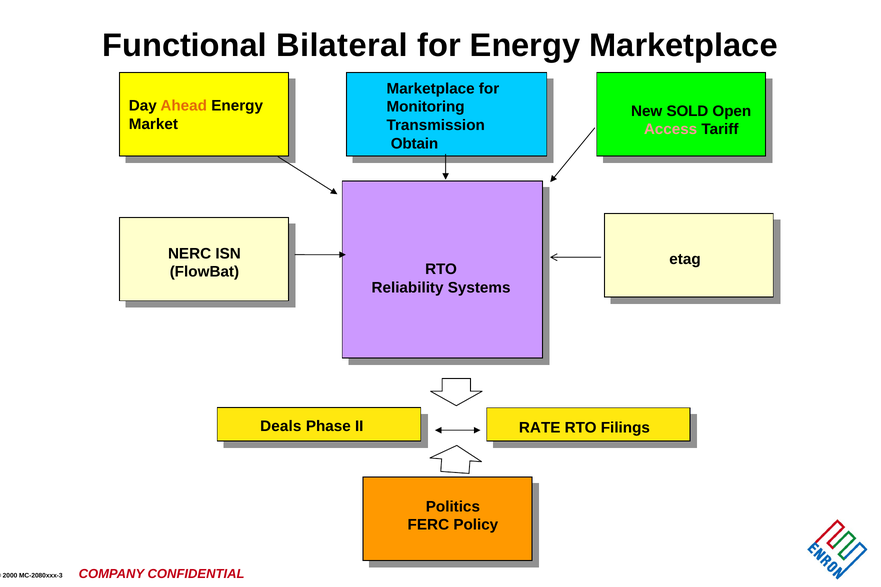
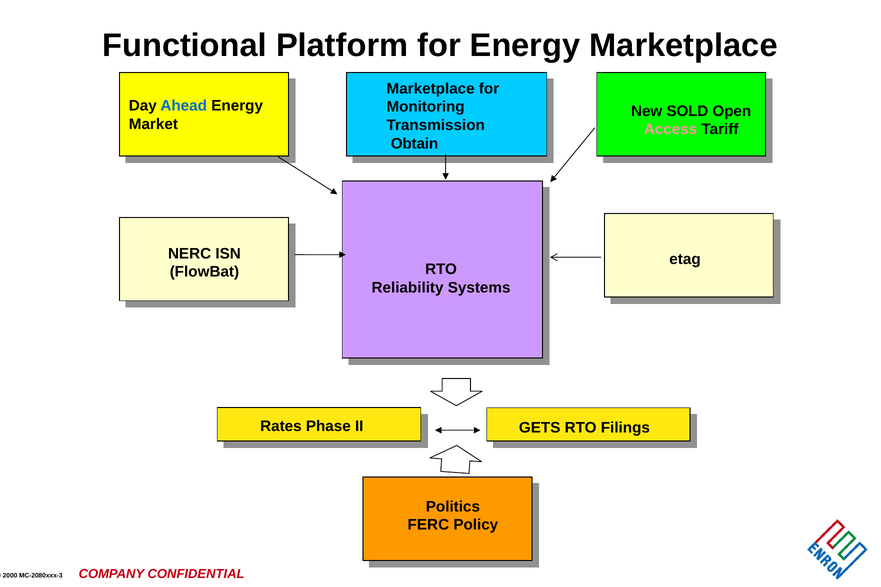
Bilateral: Bilateral -> Platform (342, 45)
Ahead colour: orange -> blue (184, 106)
Deals: Deals -> Rates (281, 427)
RATE: RATE -> GETS (540, 428)
